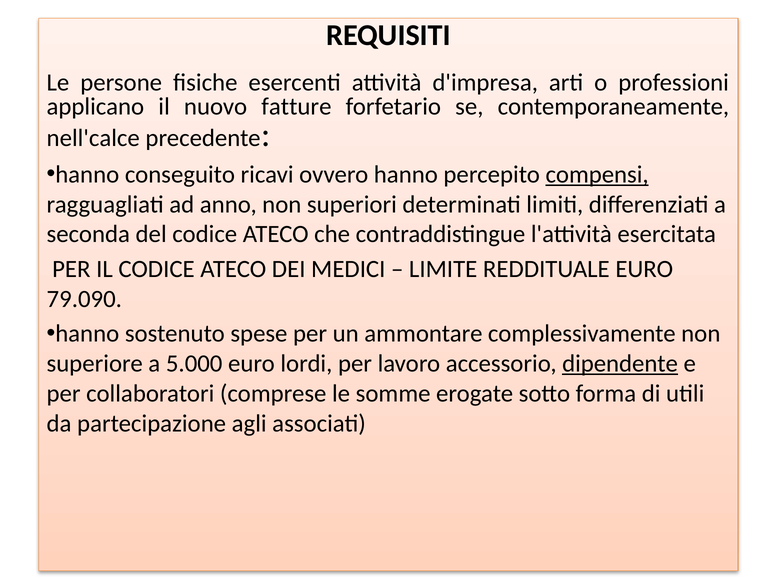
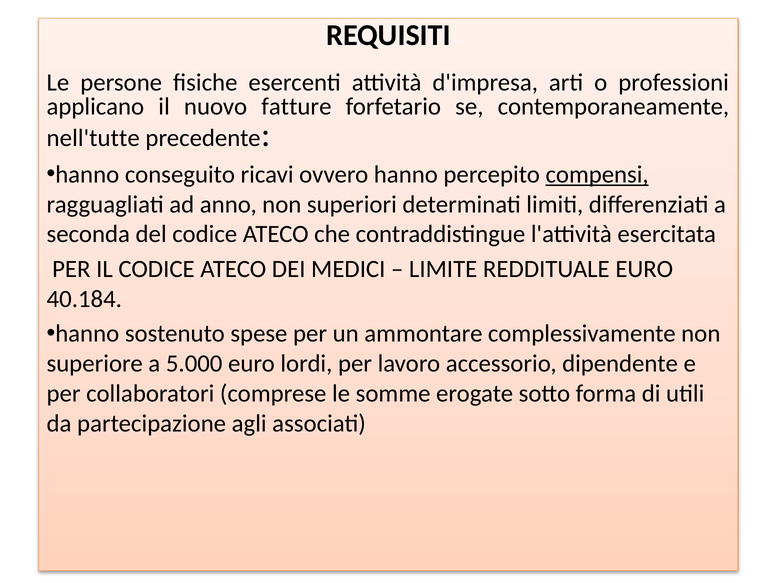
nell'calce: nell'calce -> nell'tutte (93, 138)
79.090: 79.090 -> 40.184 (84, 299)
dipendente underline: present -> none (620, 363)
